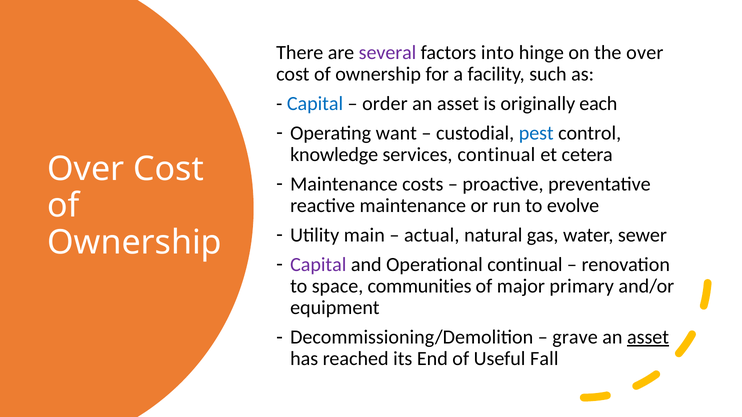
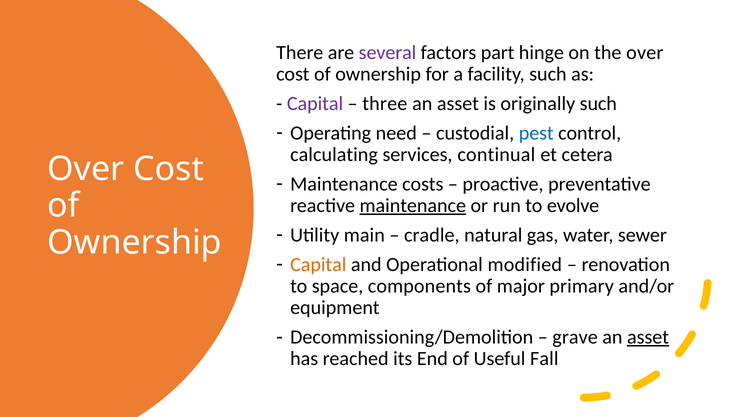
into: into -> part (498, 52)
Capital colour: blue -> purple (315, 104)
order: order -> three (385, 104)
originally each: each -> such (598, 104)
want: want -> need (396, 133)
knowledge: knowledge -> calculating (334, 155)
maintenance underline: none -> present (413, 206)
actual: actual -> cradle (432, 235)
Capital colour: purple -> orange (318, 265)
Operational continual: continual -> modified (525, 265)
communities: communities -> components (419, 286)
